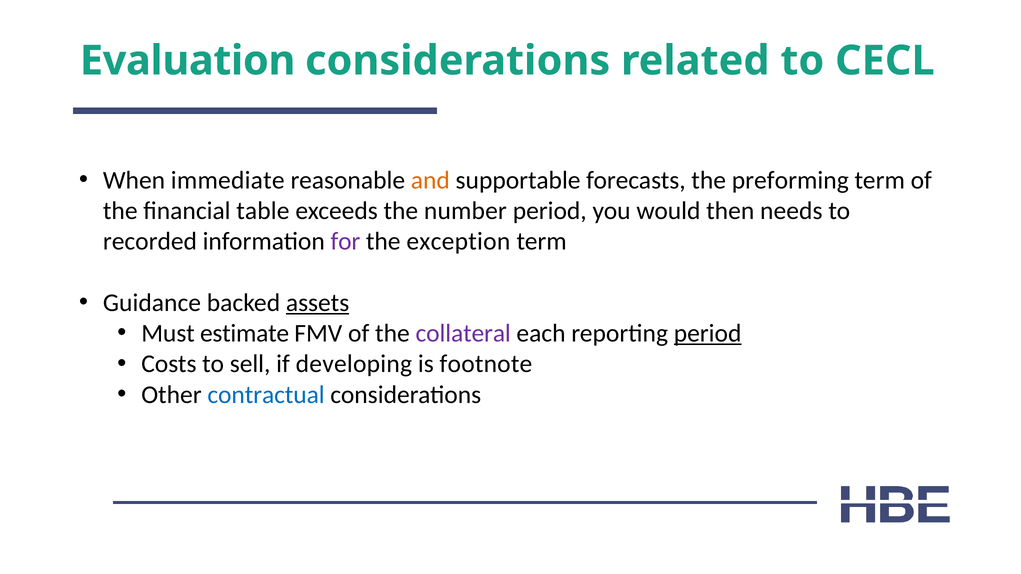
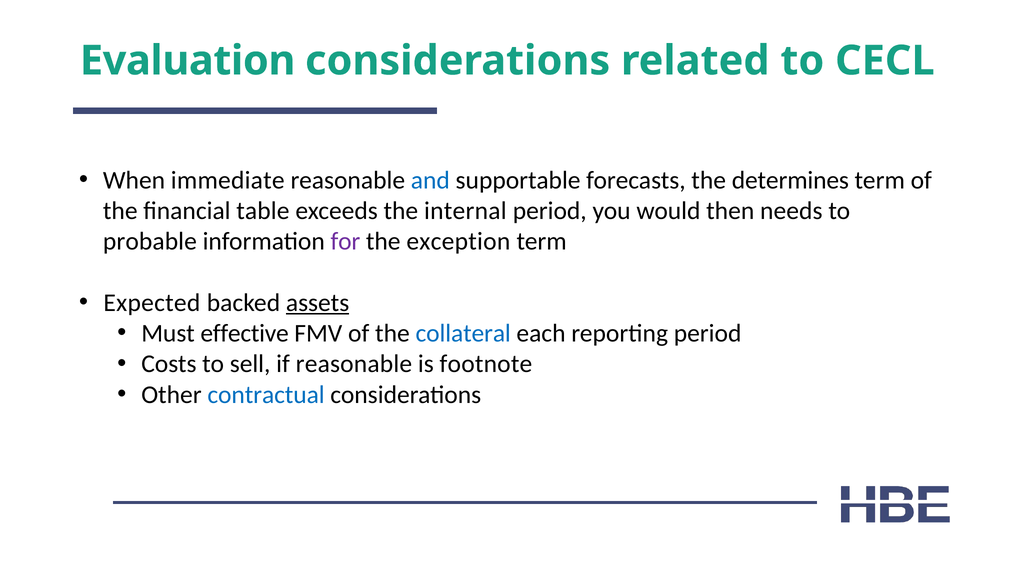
and colour: orange -> blue (430, 180)
preforming: preforming -> determines (790, 180)
number: number -> internal (465, 211)
recorded: recorded -> probable (150, 242)
Guidance: Guidance -> Expected (152, 303)
estimate: estimate -> effective (245, 334)
collateral colour: purple -> blue (463, 334)
period underline: present -> none (708, 334)
if developing: developing -> reasonable (354, 364)
